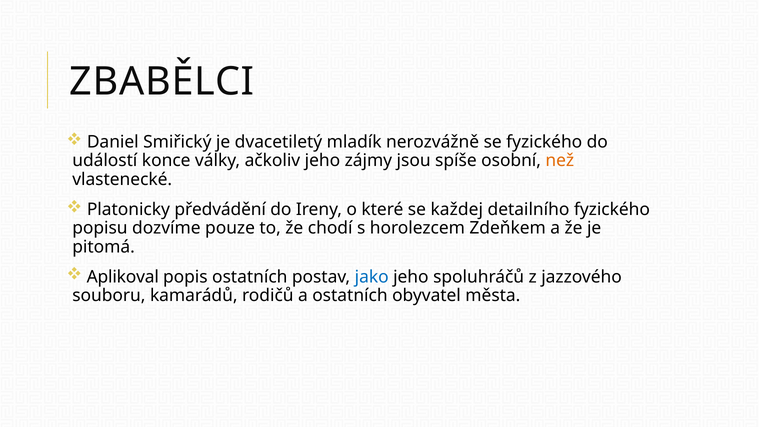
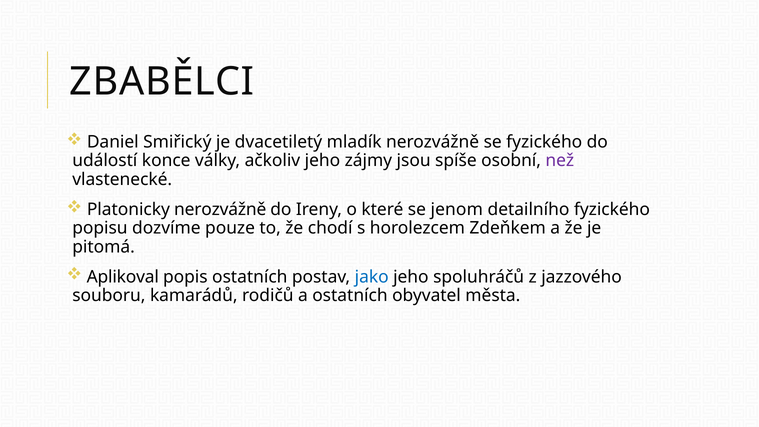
než colour: orange -> purple (560, 161)
Platonicky předvádění: předvádění -> nerozvážně (220, 209)
každej: každej -> jenom (457, 209)
